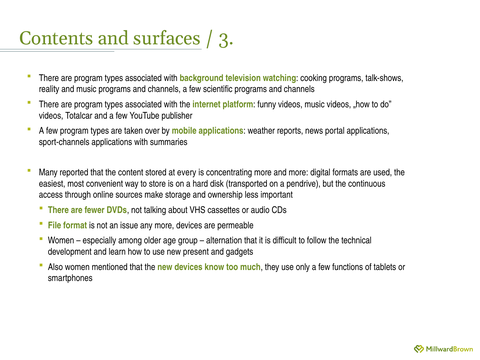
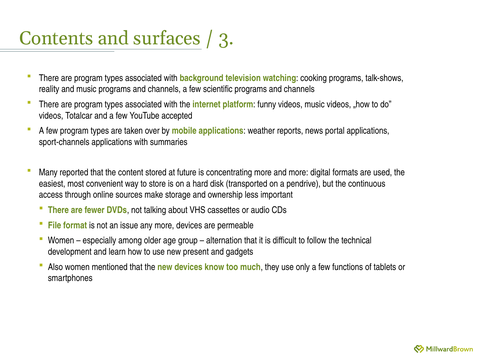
publisher: publisher -> accepted (177, 116)
every: every -> future (187, 172)
